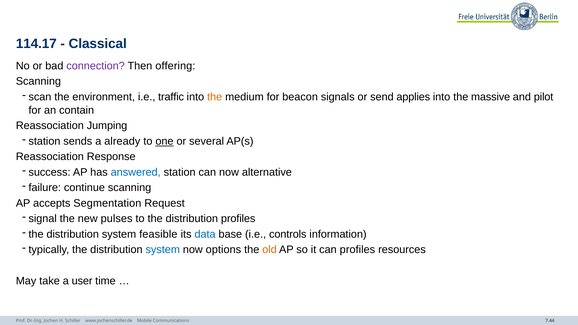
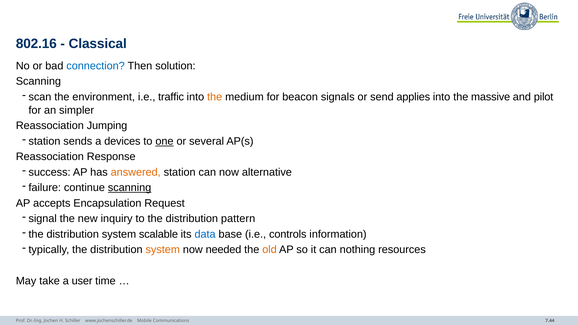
114.17: 114.17 -> 802.16 (36, 44)
connection colour: purple -> blue (96, 66)
offering: offering -> solution (175, 66)
contain: contain -> simpler (77, 110)
already: already -> devices (122, 141)
answered colour: blue -> orange (136, 172)
scanning underline: none -> present (130, 188)
Segmentation: Segmentation -> Encapsulation (107, 203)
pulses: pulses -> inquiry (117, 219)
distribution profiles: profiles -> pattern (238, 219)
feasible: feasible -> scalable (158, 234)
system colour: blue -> orange (163, 250)
options: options -> needed (224, 250)
can profiles: profiles -> nothing (357, 250)
